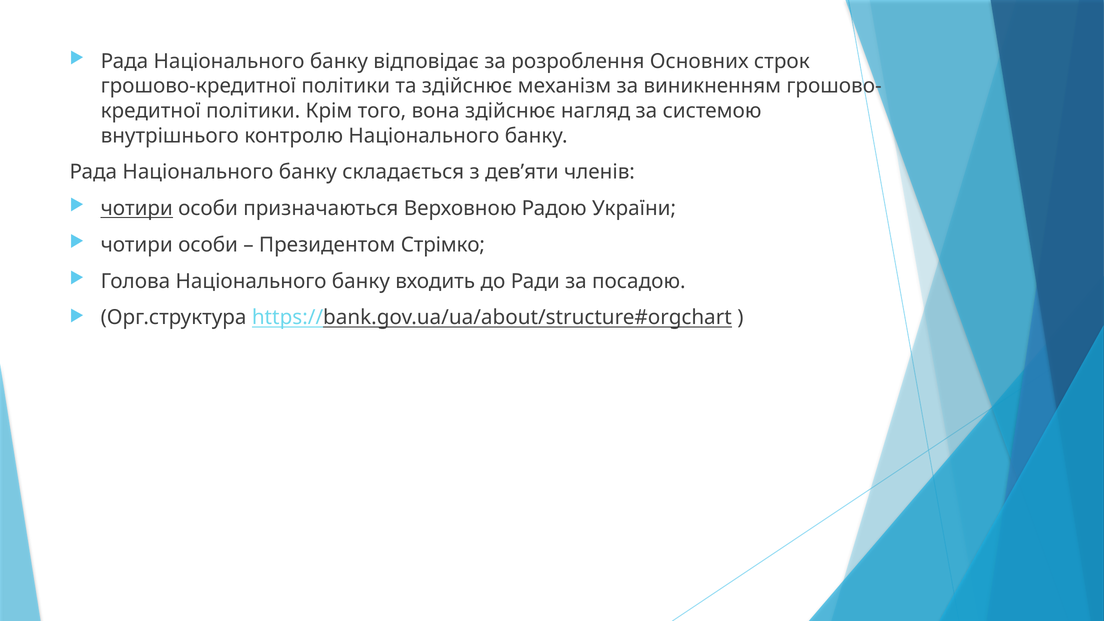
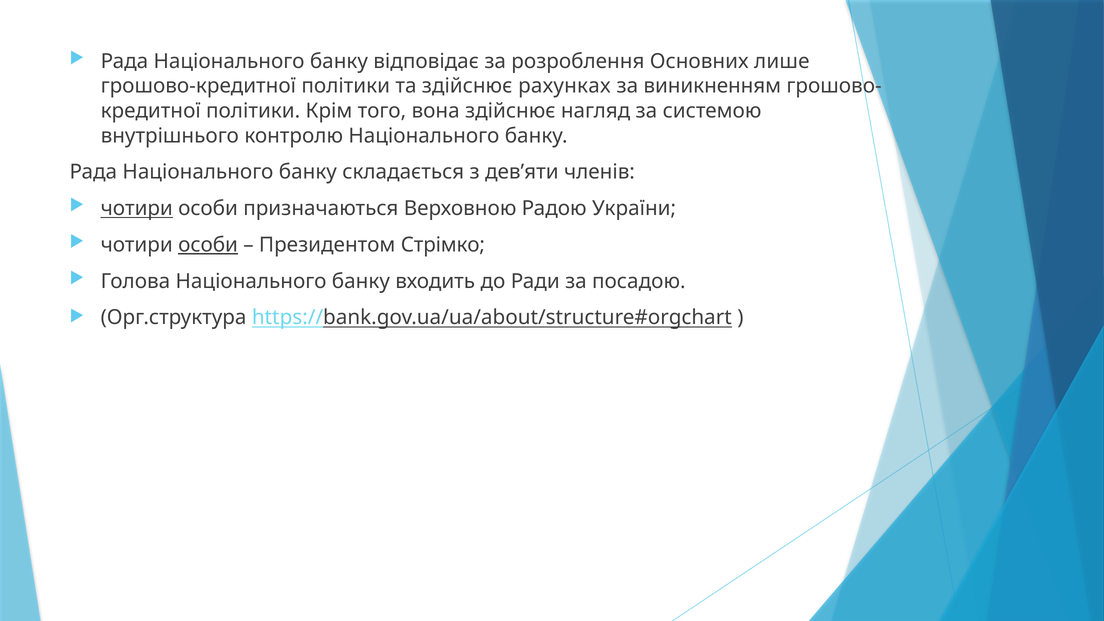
строк: строк -> лише (782, 61)
механізм: механізм -> рахунках (564, 86)
особи underline: none -> present (208, 245)
